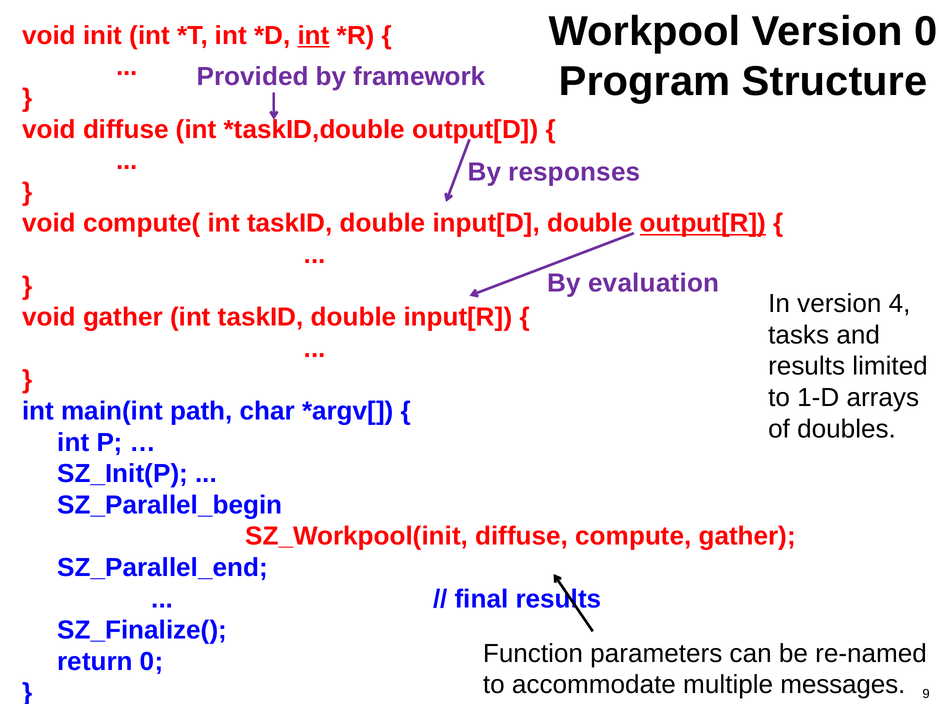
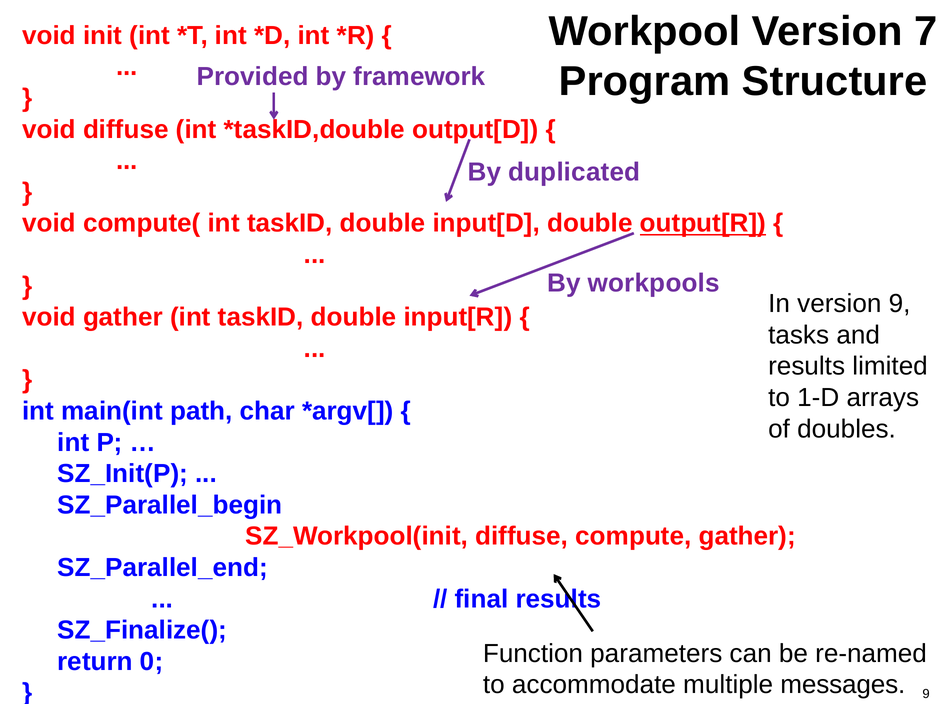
Version 0: 0 -> 7 (926, 31)
int underline: present -> none (314, 36)
responses: responses -> duplicated (574, 172)
evaluation: evaluation -> workpools (654, 283)
version 4: 4 -> 9 (900, 304)
